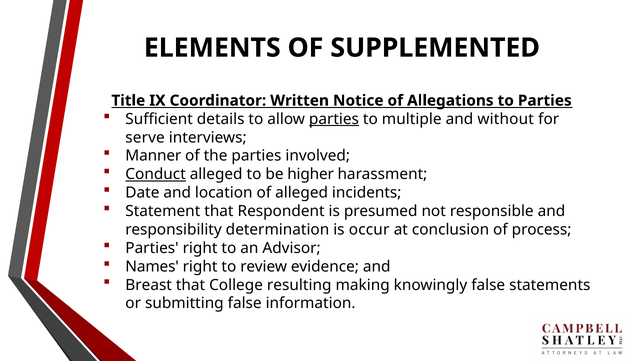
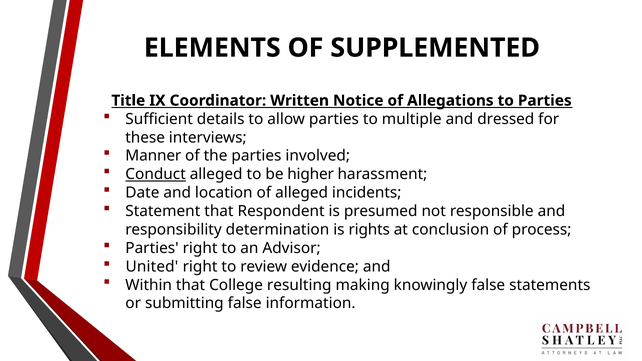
parties underline: present -> none (334, 119)
without: without -> dressed (506, 119)
serve: serve -> these (145, 138)
occur: occur -> rights (369, 230)
Names: Names -> United (152, 267)
Breast: Breast -> Within (149, 285)
